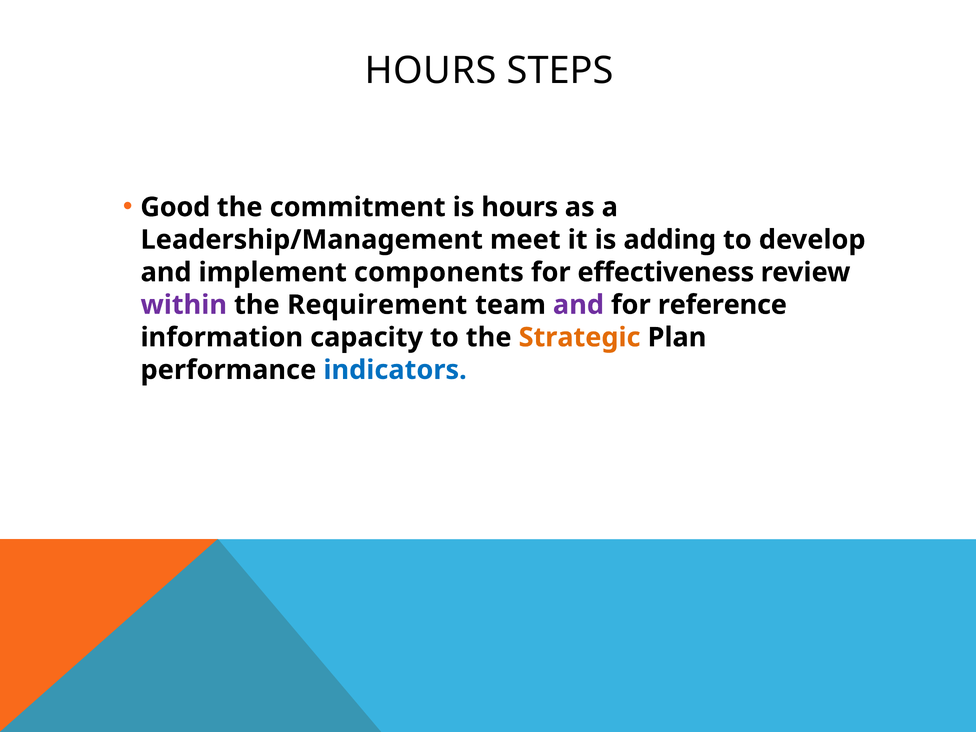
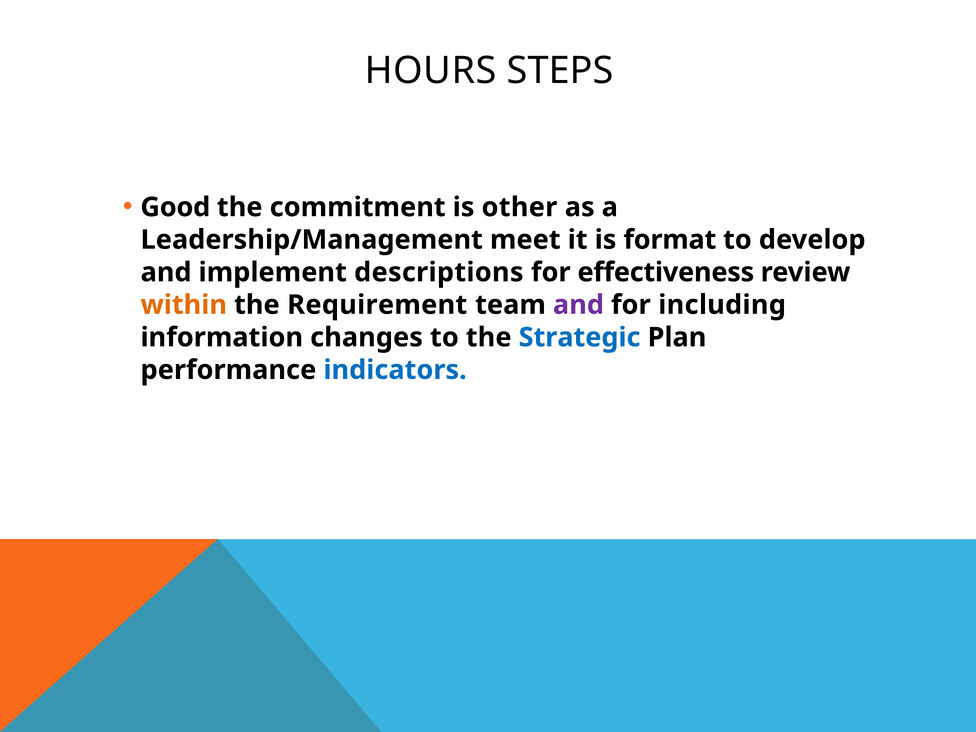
is hours: hours -> other (519, 207)
adding: adding -> format (670, 240)
components: components -> descriptions (439, 272)
within colour: purple -> orange (184, 305)
reference: reference -> including (722, 305)
capacity: capacity -> changes (367, 337)
Strategic colour: orange -> blue (580, 337)
